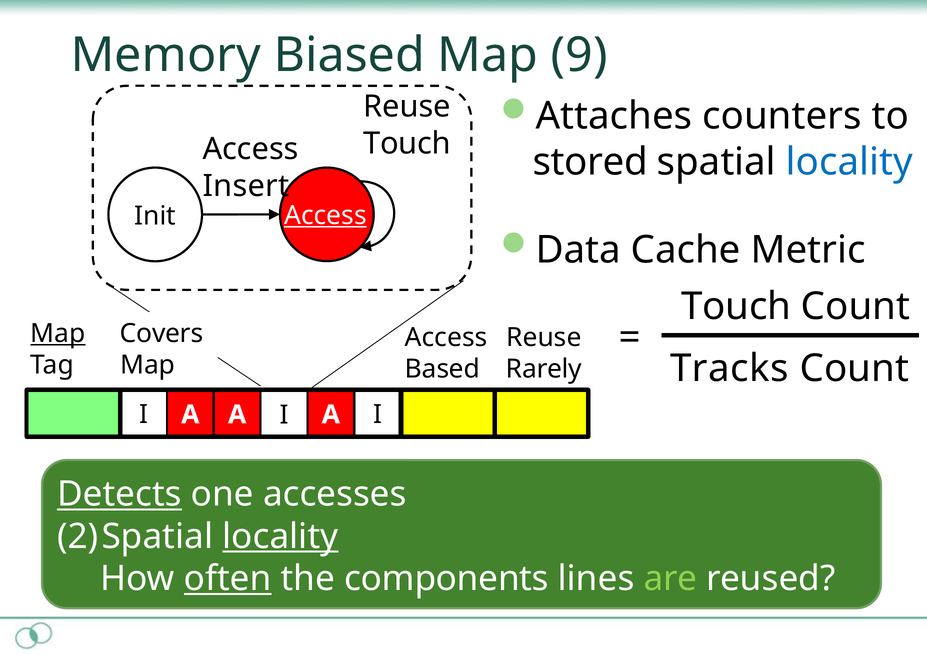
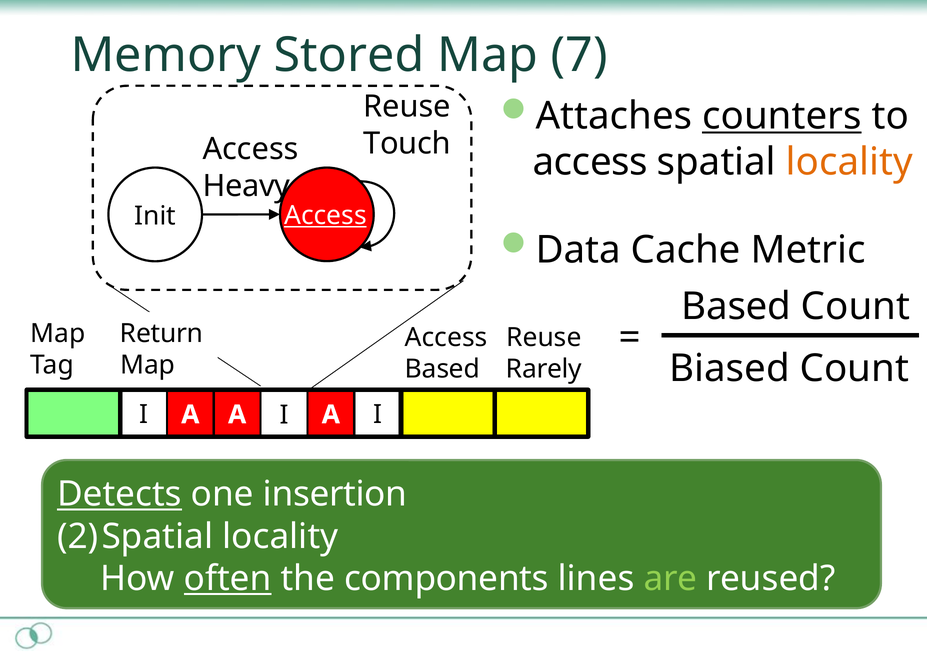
Biased: Biased -> Stored (349, 55)
9: 9 -> 7 (579, 55)
counters underline: none -> present (782, 116)
stored: stored -> access (590, 162)
locality colour: blue -> orange (849, 162)
Insert: Insert -> Heavy (246, 186)
Touch: Touch -> Based (736, 307)
Map underline: present -> none (58, 334)
Covers: Covers -> Return (162, 334)
Tracks: Tracks -> Biased (730, 369)
accesses: accesses -> insertion (335, 495)
locality underline: present -> none (280, 537)
